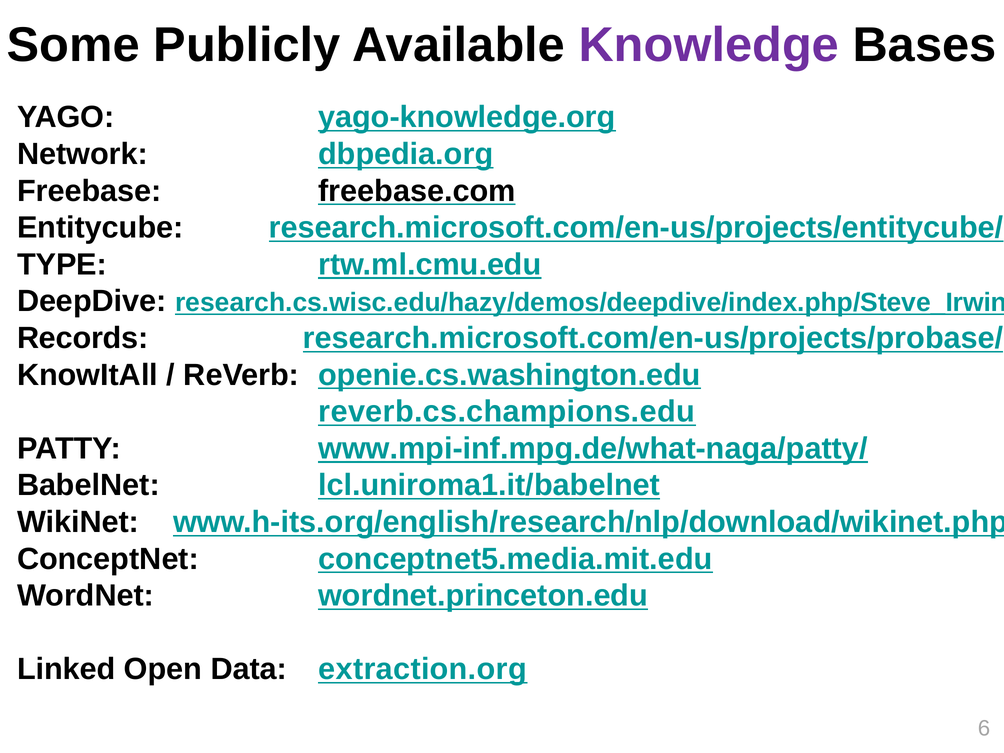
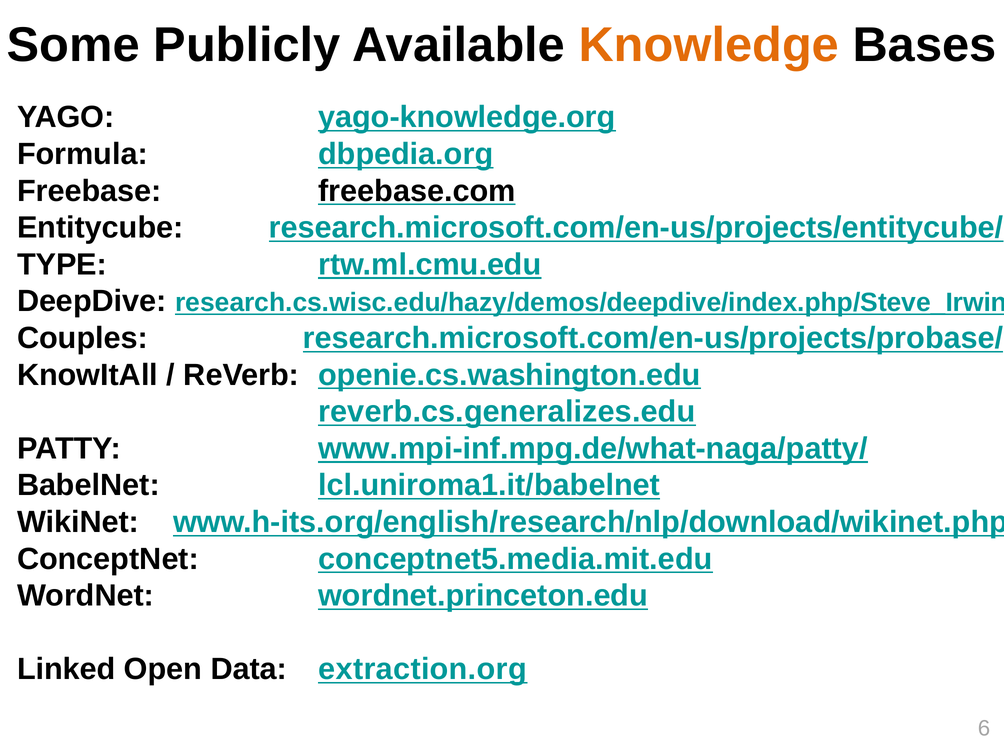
Knowledge colour: purple -> orange (709, 45)
Network: Network -> Formula (82, 154)
Records: Records -> Couples (83, 338)
reverb.cs.champions.edu: reverb.cs.champions.edu -> reverb.cs.generalizes.edu (507, 412)
